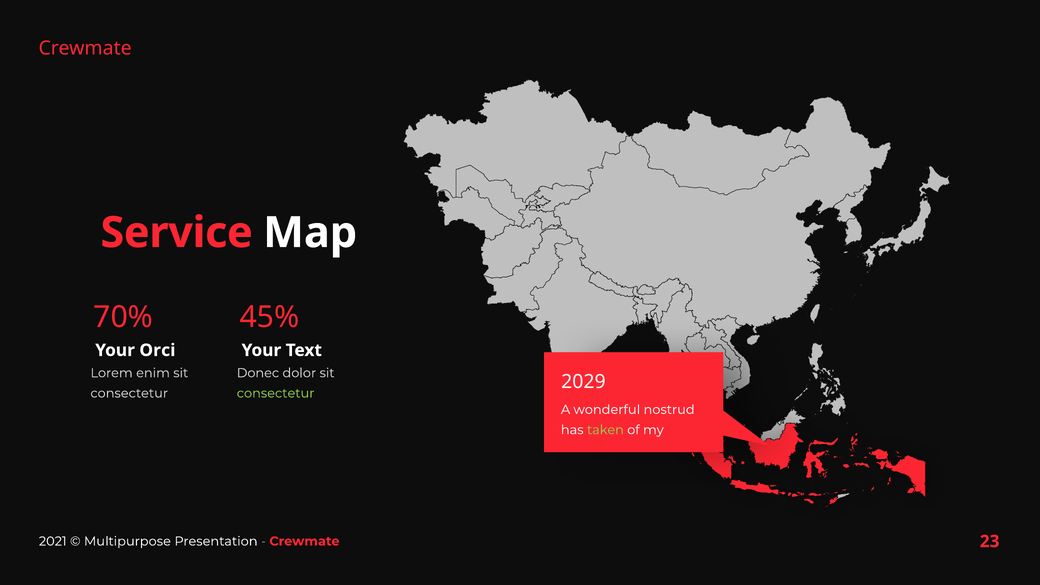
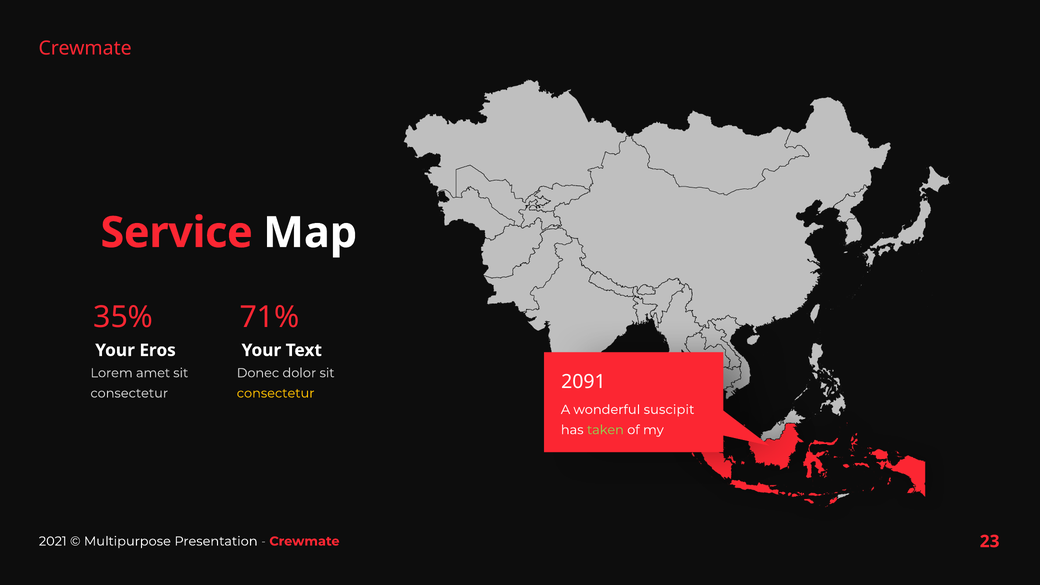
70%: 70% -> 35% (123, 317)
45%: 45% -> 71% (270, 317)
Orci: Orci -> Eros (158, 350)
enim: enim -> amet (153, 373)
2029: 2029 -> 2091 (583, 382)
consectetur colour: light green -> yellow (276, 393)
nostrud: nostrud -> suscipit (669, 410)
